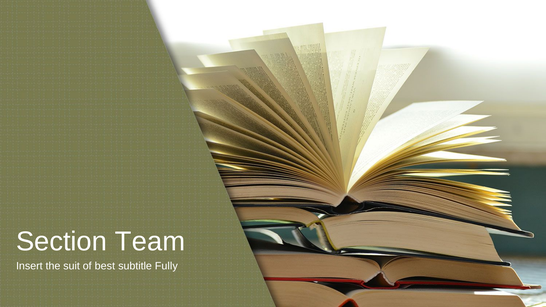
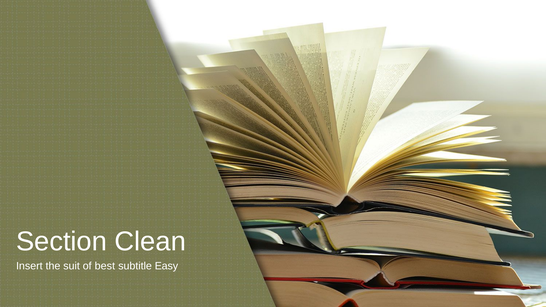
Team: Team -> Clean (150, 241)
Fully: Fully -> Easy (166, 266)
